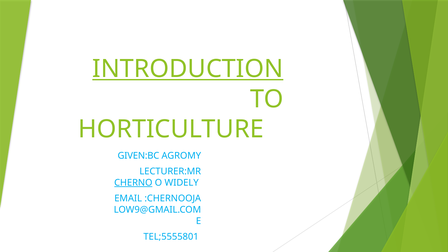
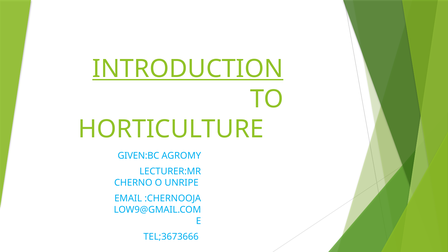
CHERNO underline: present -> none (133, 183)
WIDELY: WIDELY -> UNRIPE (182, 183)
TEL;5555801: TEL;5555801 -> TEL;3673666 (171, 237)
